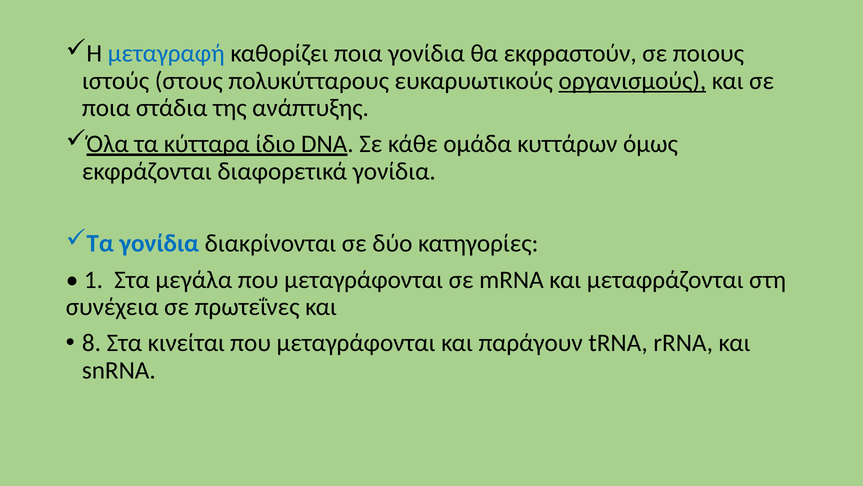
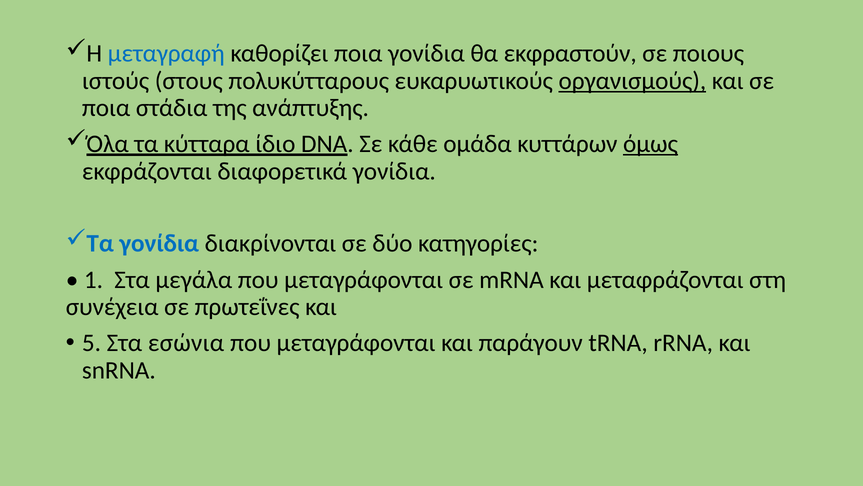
όμως underline: none -> present (650, 144)
8: 8 -> 5 (92, 343)
κινείται: κινείται -> εσώνια (186, 343)
